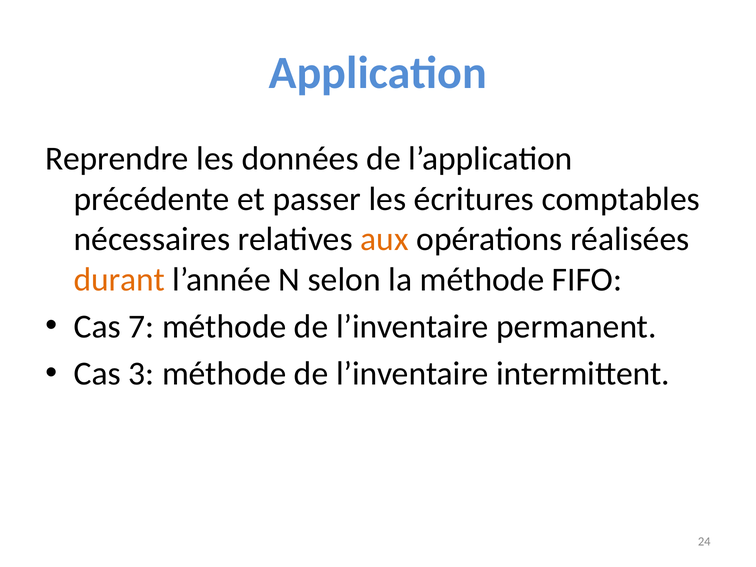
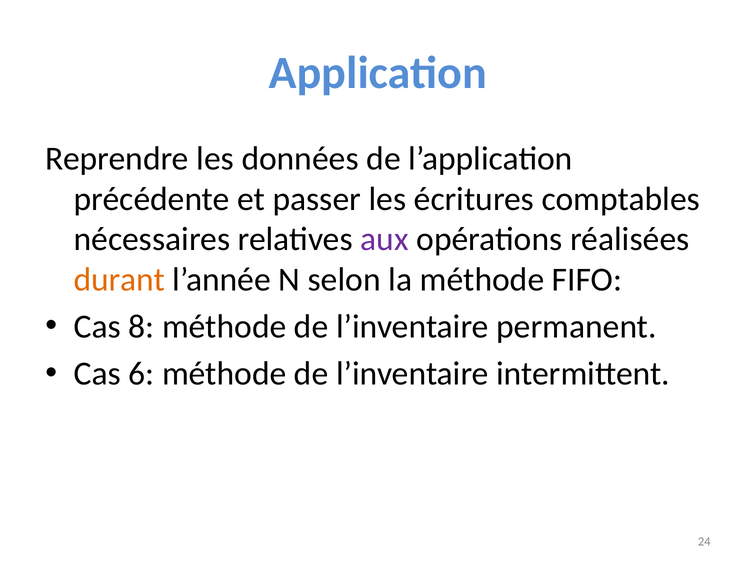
aux colour: orange -> purple (385, 239)
7: 7 -> 8 (141, 327)
3: 3 -> 6 (141, 374)
